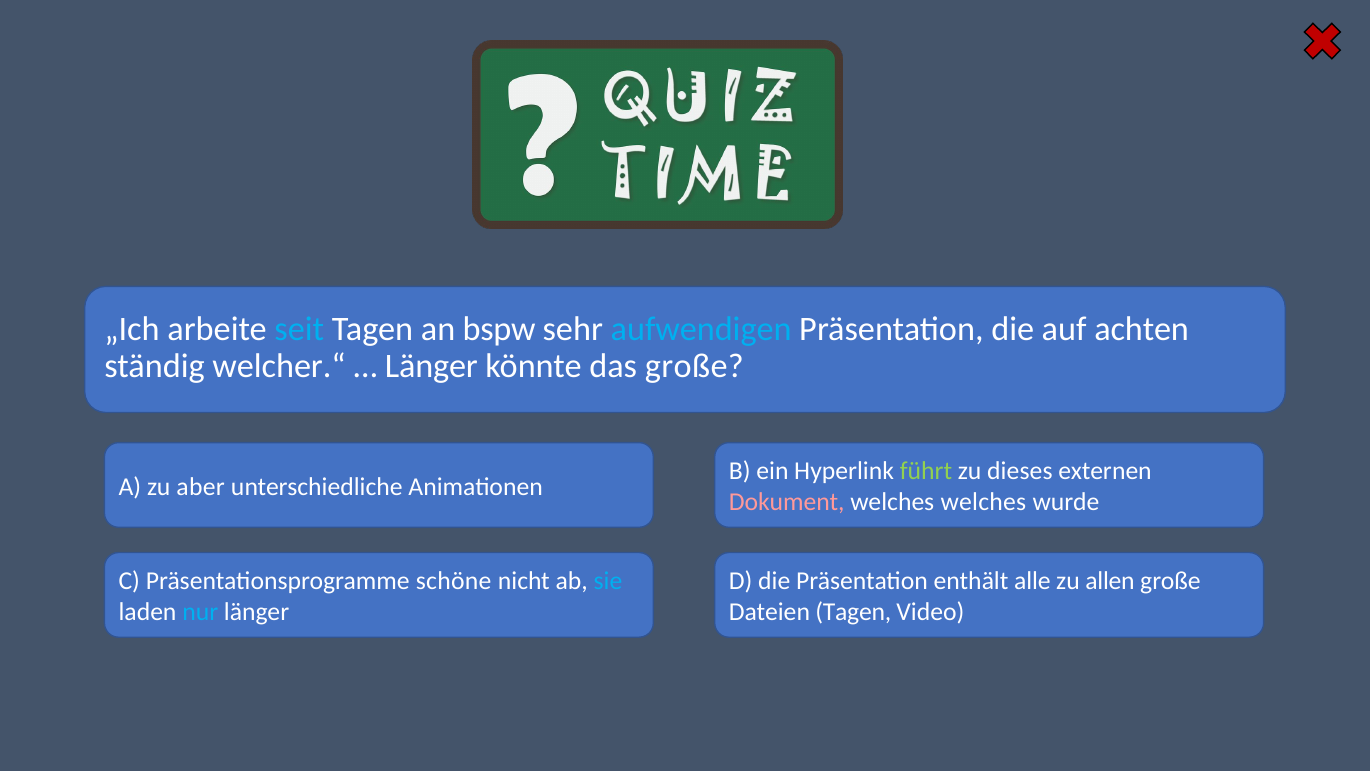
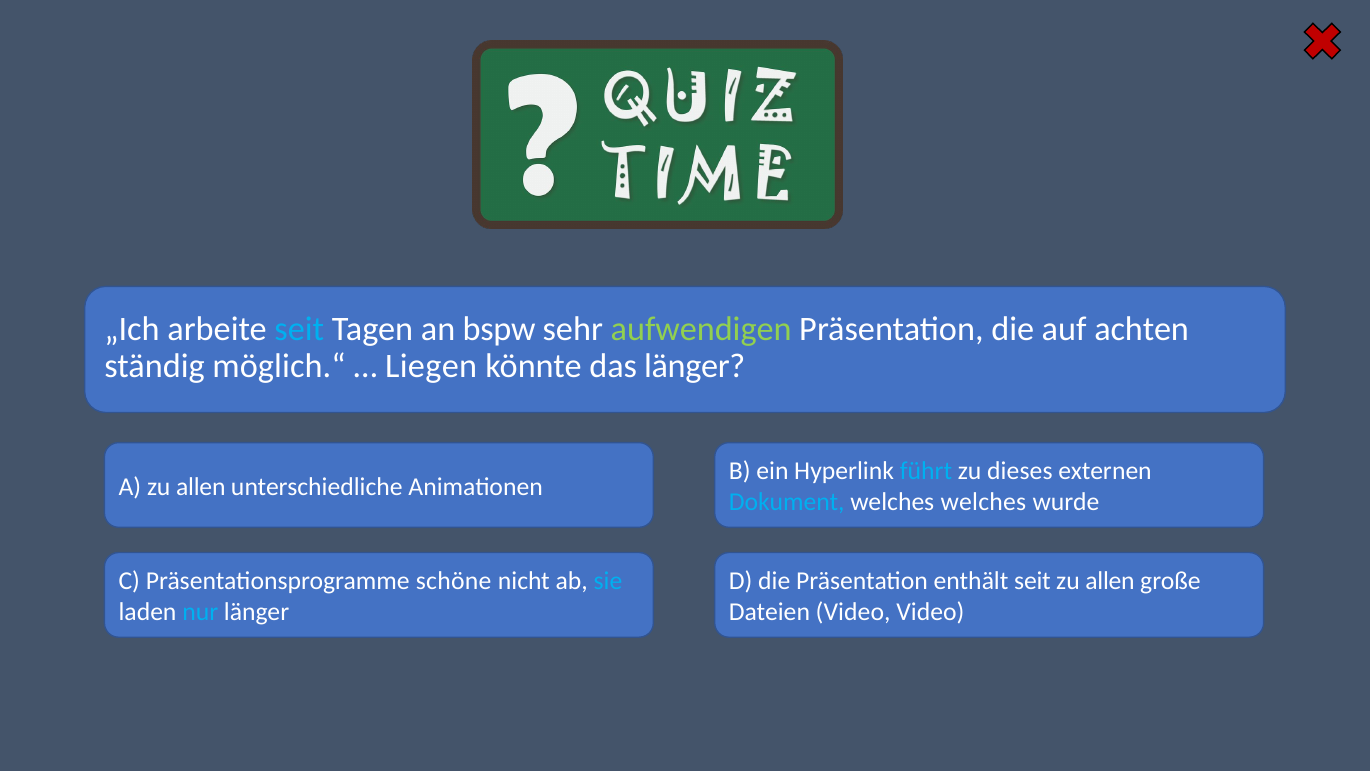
aufwendigen colour: light blue -> light green (701, 329)
welcher.“: welcher.“ -> möglich.“ (279, 366)
Länger: Länger -> Liegen (431, 366)
das große: große -> länger (695, 366)
führt colour: light green -> light blue (926, 471)
A zu aber: aber -> allen (201, 486)
Dokument colour: pink -> light blue (787, 502)
enthält alle: alle -> seit (1032, 581)
Dateien Tagen: Tagen -> Video (853, 612)
